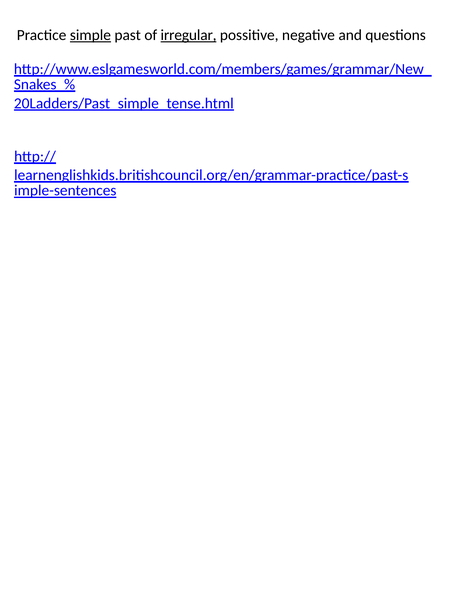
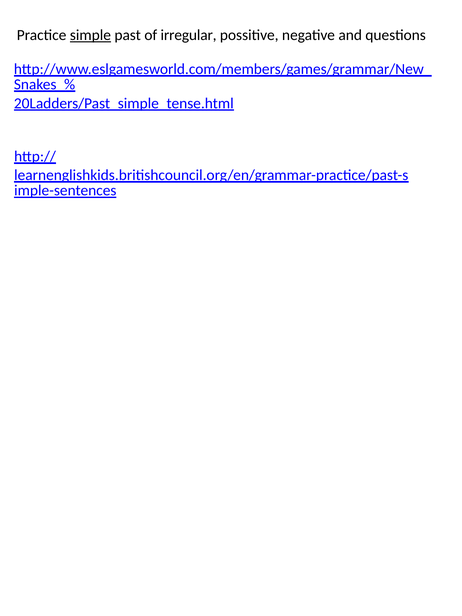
irregular underline: present -> none (189, 35)
